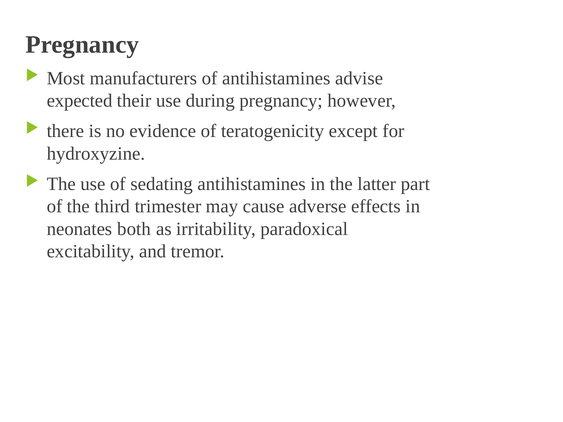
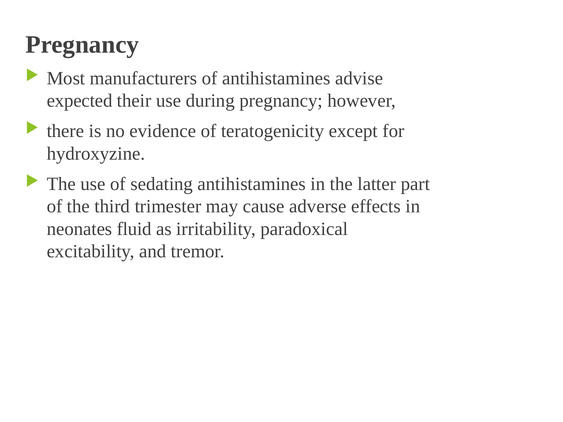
both: both -> fluid (134, 229)
